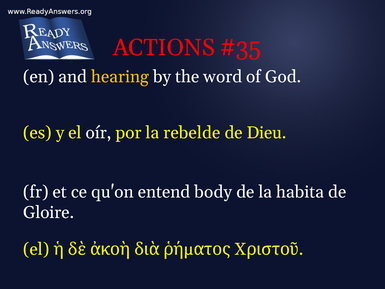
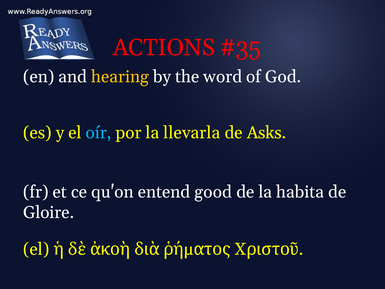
oír colour: white -> light blue (99, 133)
rebelde: rebelde -> llevarla (192, 133)
Dieu: Dieu -> Asks (266, 133)
body: body -> good (213, 192)
